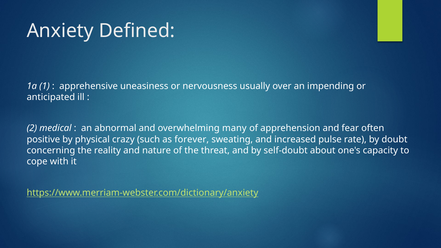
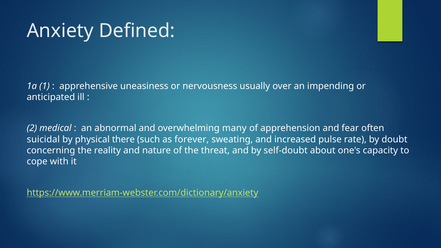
positive: positive -> suicidal (43, 139)
crazy: crazy -> there (123, 139)
